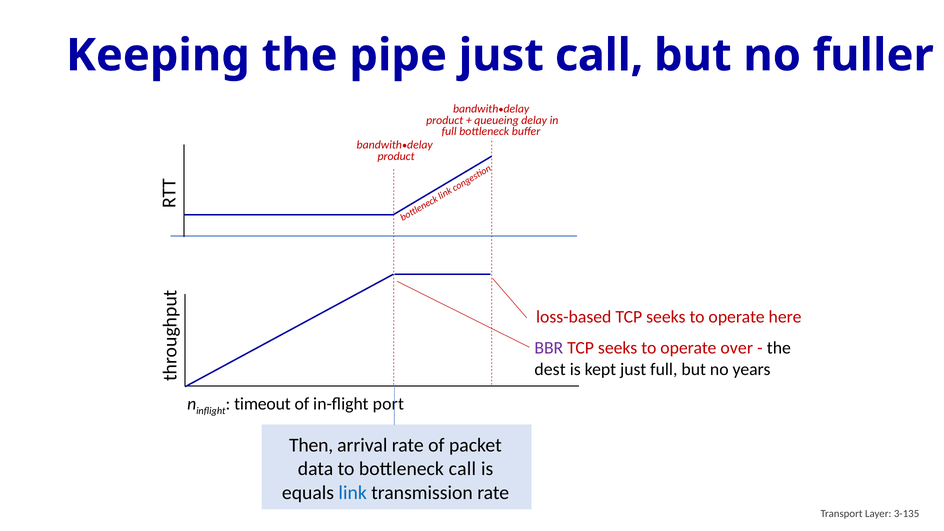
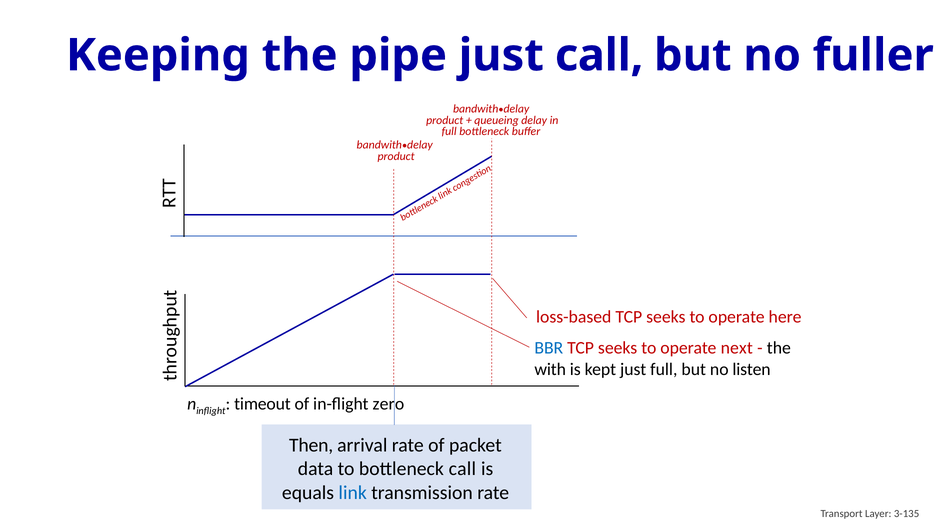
BBR colour: purple -> blue (549, 348)
over: over -> next (737, 348)
dest: dest -> with (550, 369)
years: years -> listen (752, 369)
port: port -> zero (388, 404)
